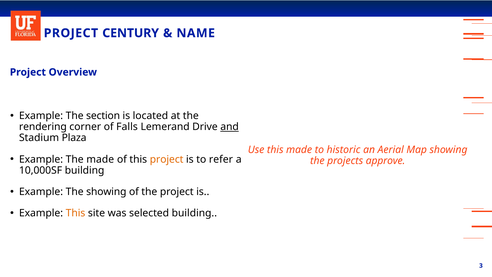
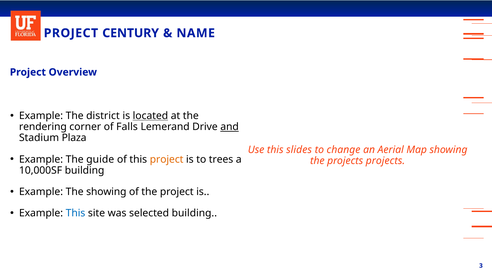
section: section -> district (103, 116)
located underline: none -> present (150, 116)
this made: made -> slides (299, 150)
historic: historic -> change (344, 150)
The made: made -> guide (100, 159)
refer: refer -> trees (221, 159)
projects approve: approve -> projects (385, 161)
This colour: orange -> blue (76, 213)
